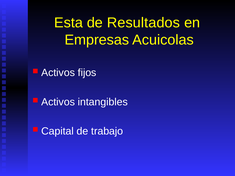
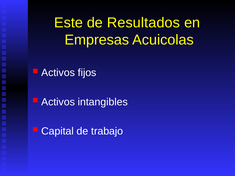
Esta: Esta -> Este (68, 23)
